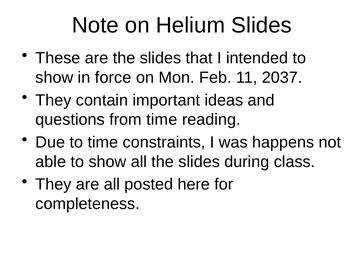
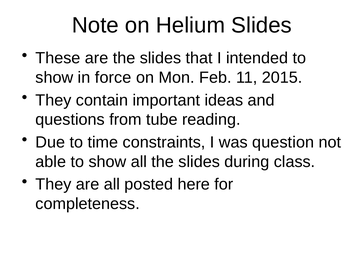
2037: 2037 -> 2015 (282, 78)
from time: time -> tube (162, 120)
happens: happens -> question (283, 142)
